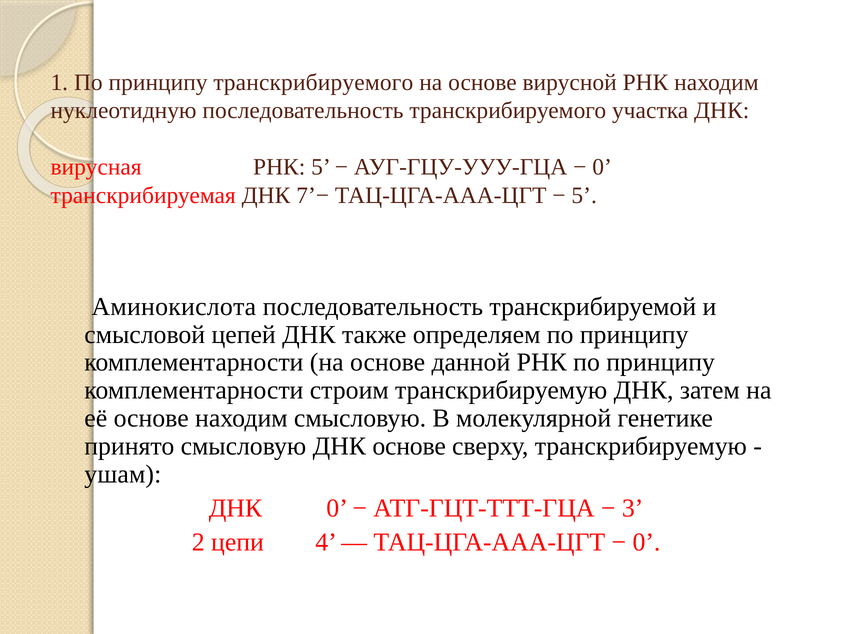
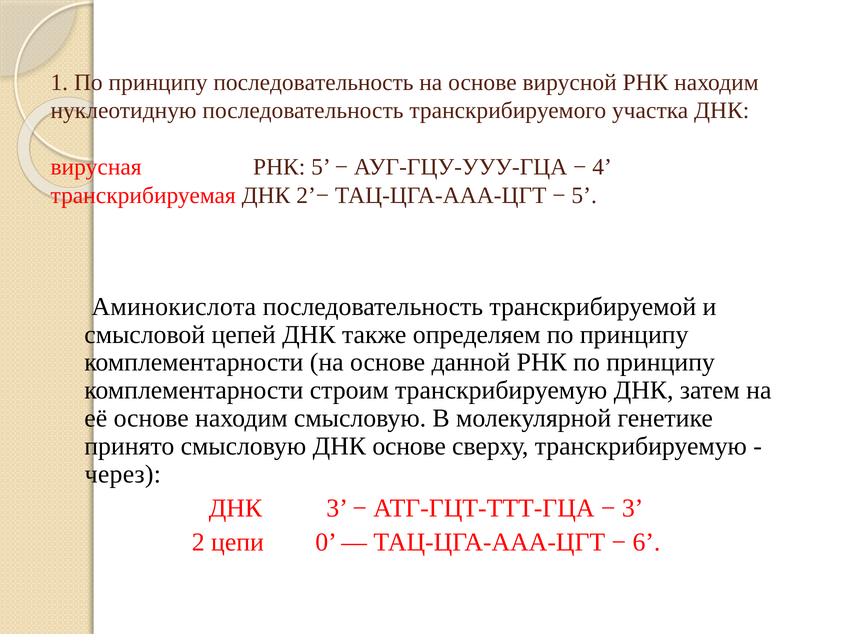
принципу транскрибируемого: транскрибируемого -> последовательность (313, 82)
0: 0 -> 4 (602, 167)
7’−: 7’− -> 2’− (313, 195)
ушам: ушам -> через (123, 474)
ДНК 0: 0 -> 3 (337, 508)
4: 4 -> 0 (326, 542)
0: 0 -> 6 (646, 542)
